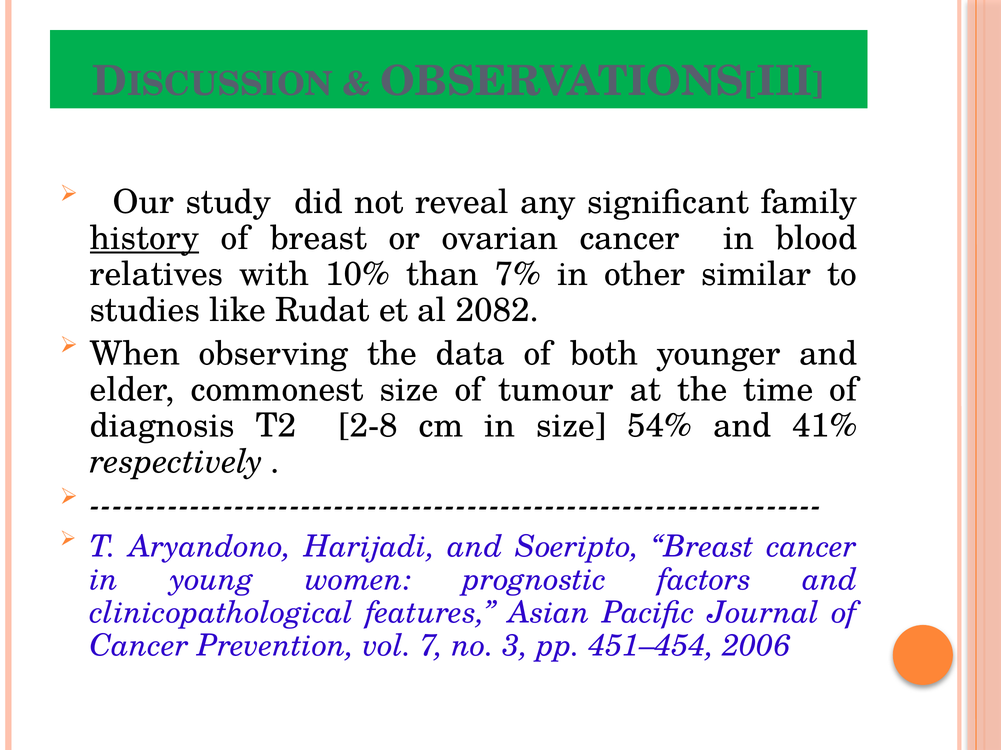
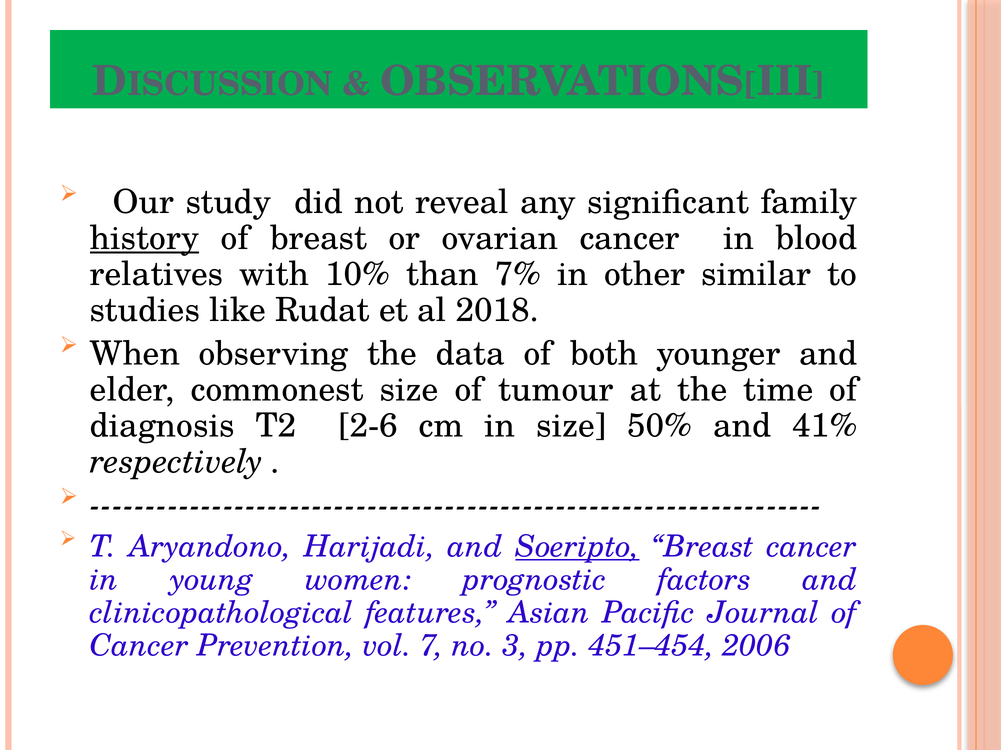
2082: 2082 -> 2018 (498, 311)
2-8: 2-8 -> 2-6 (368, 426)
54%: 54% -> 50% (660, 426)
Soeripto underline: none -> present (577, 547)
